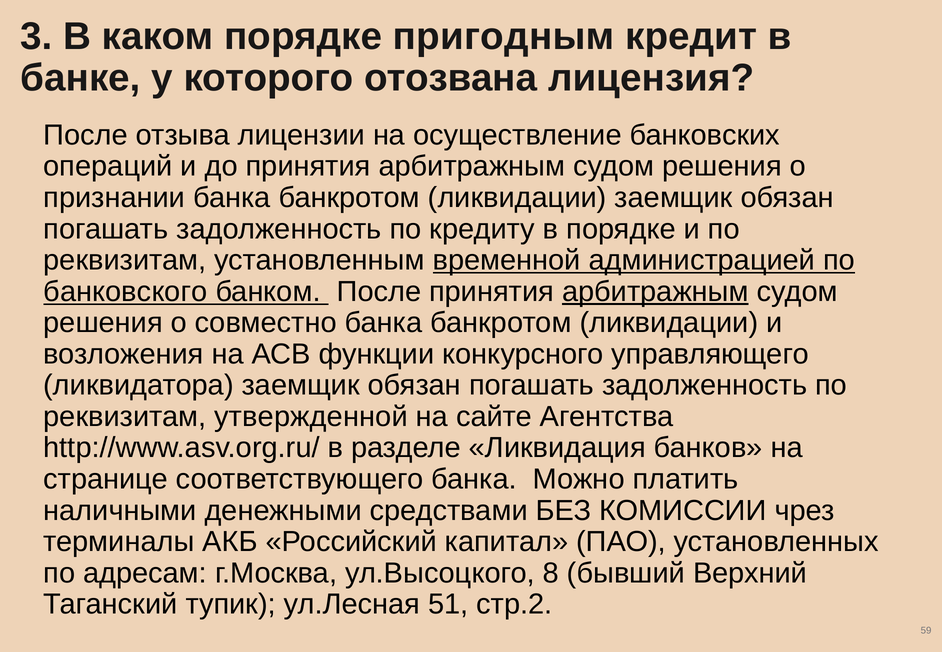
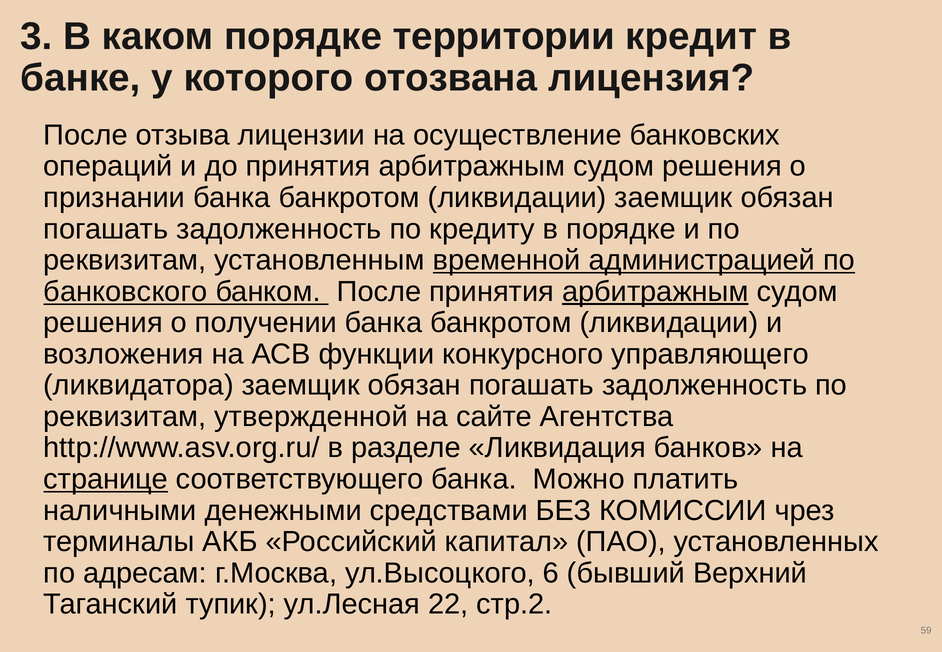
пригодным: пригодным -> территории (504, 36)
совместно: совместно -> получении (266, 323)
странице underline: none -> present (106, 479)
8: 8 -> 6 (551, 573)
51: 51 -> 22 (448, 604)
